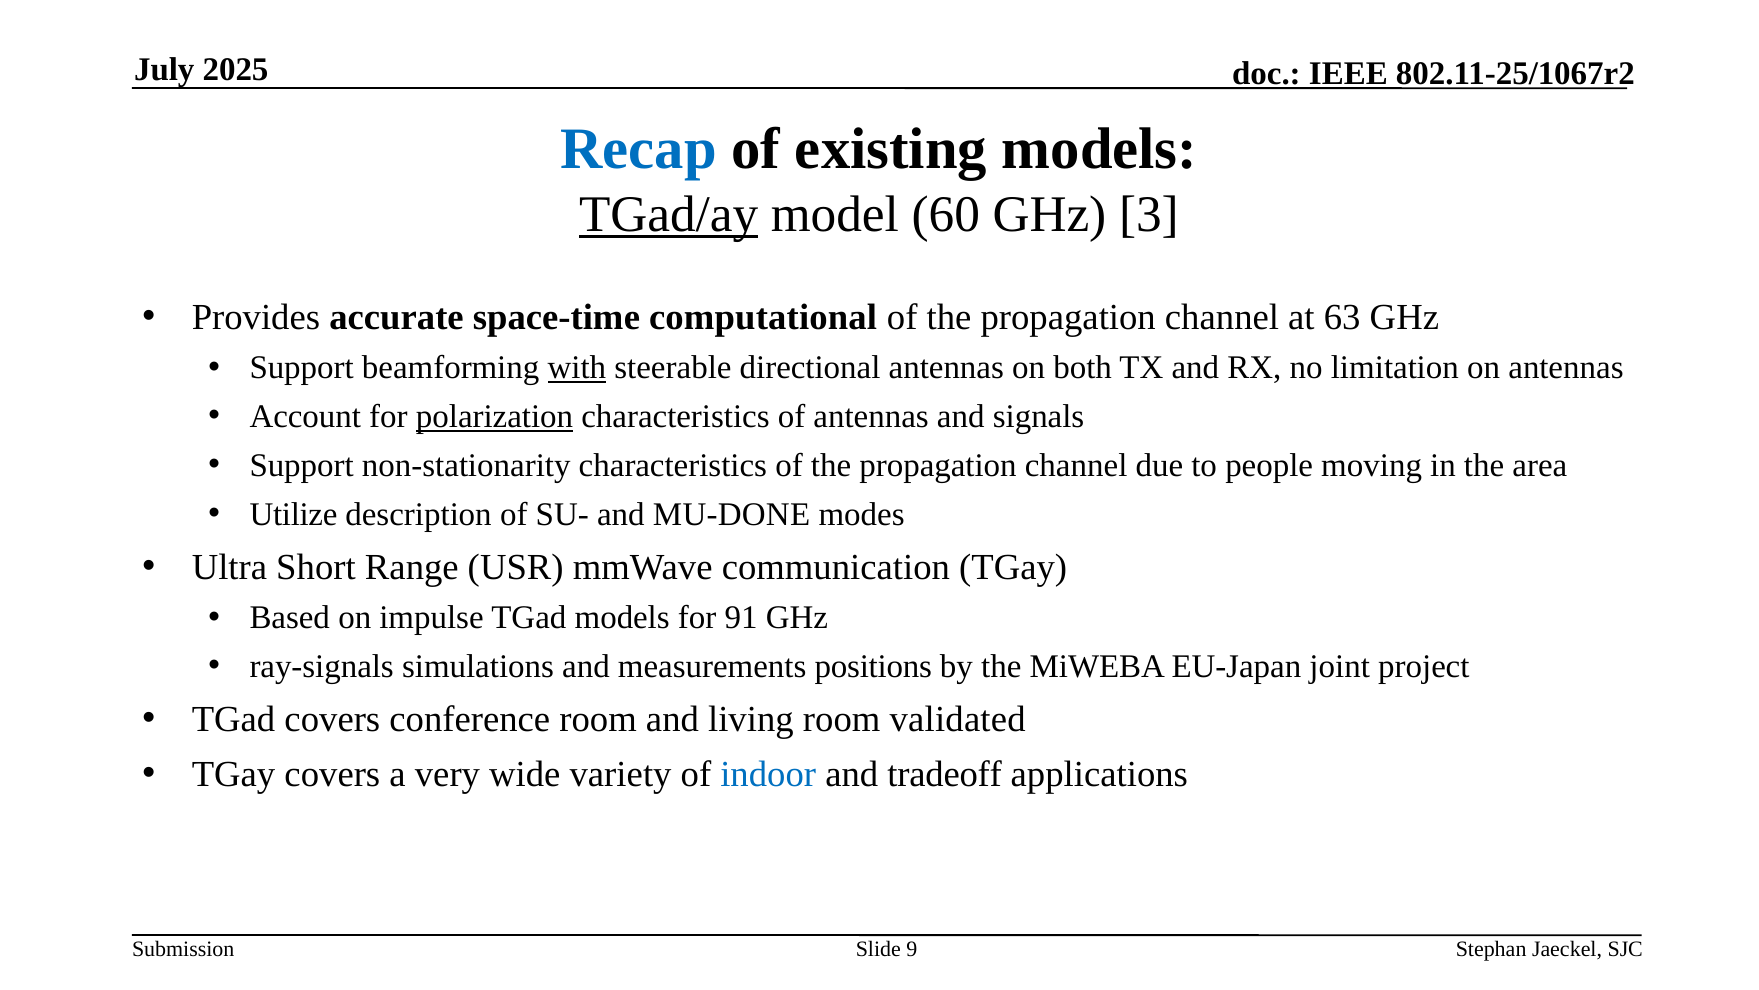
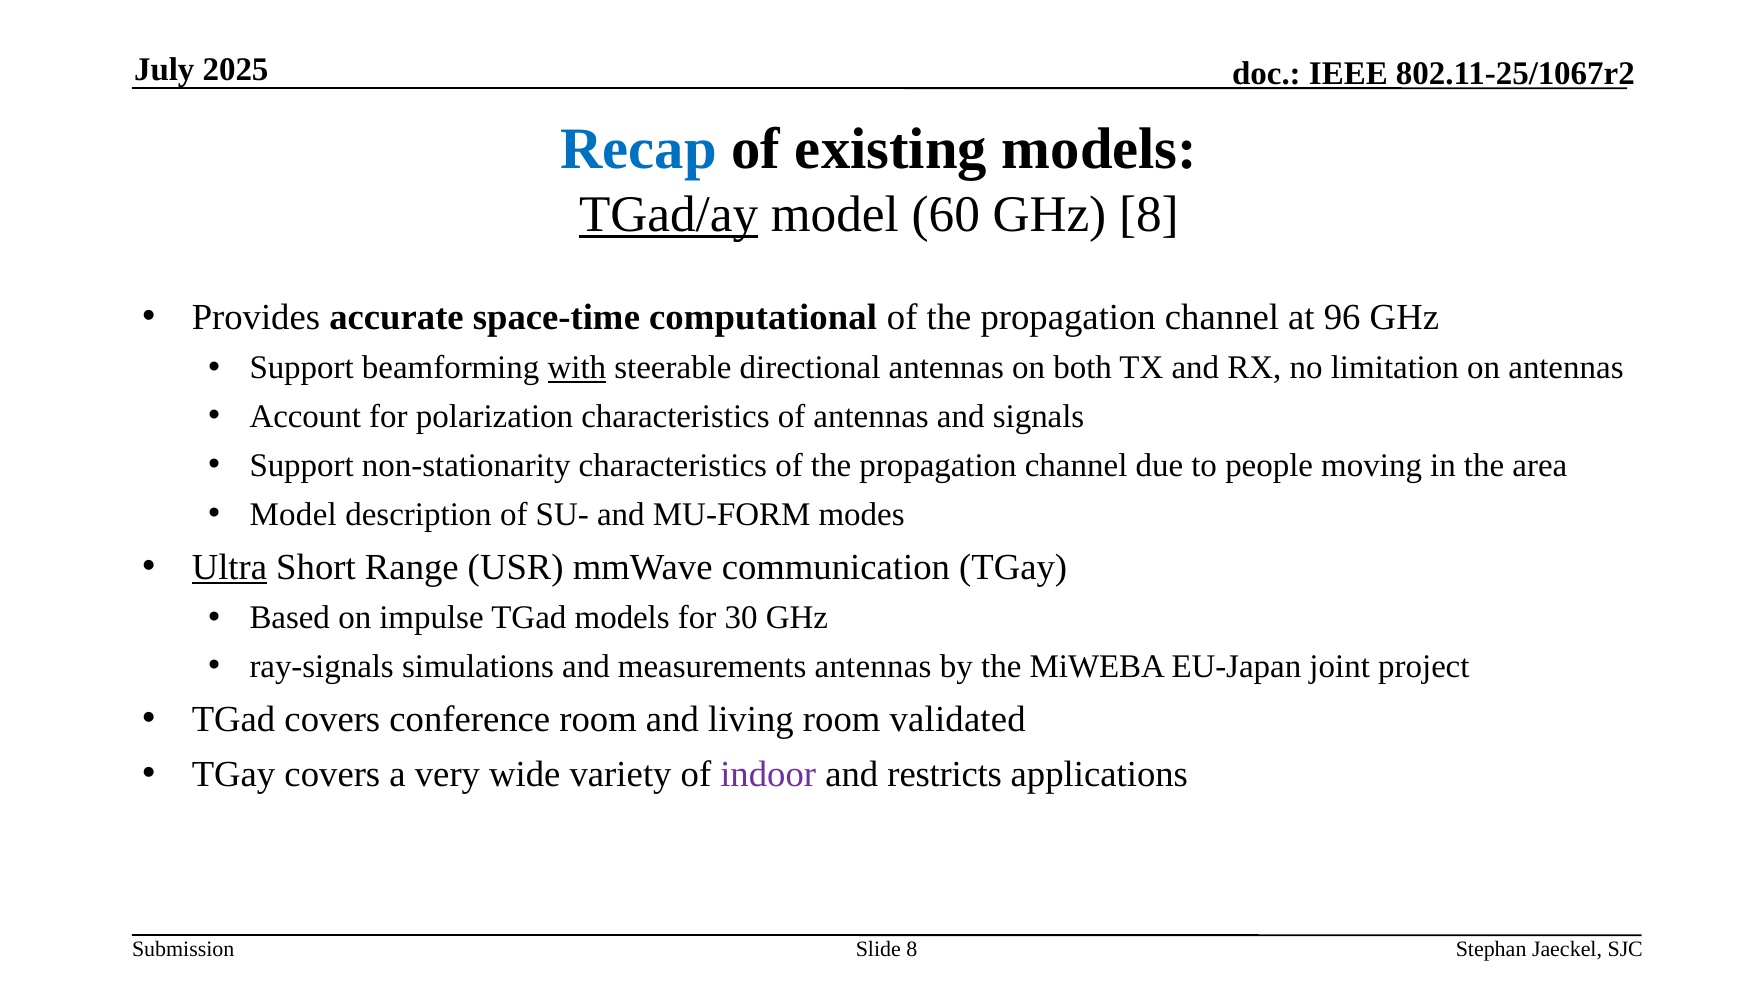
GHz 3: 3 -> 8 (1149, 215)
63: 63 -> 96 (1342, 317)
polarization underline: present -> none (495, 416)
Utilize: Utilize -> Model (293, 514)
MU-DONE: MU-DONE -> MU-FORM (732, 514)
Ultra underline: none -> present (229, 567)
91: 91 -> 30 (741, 618)
measurements positions: positions -> antennas (873, 666)
indoor colour: blue -> purple (768, 774)
tradeoff: tradeoff -> restricts (945, 774)
Slide 9: 9 -> 8 (912, 949)
